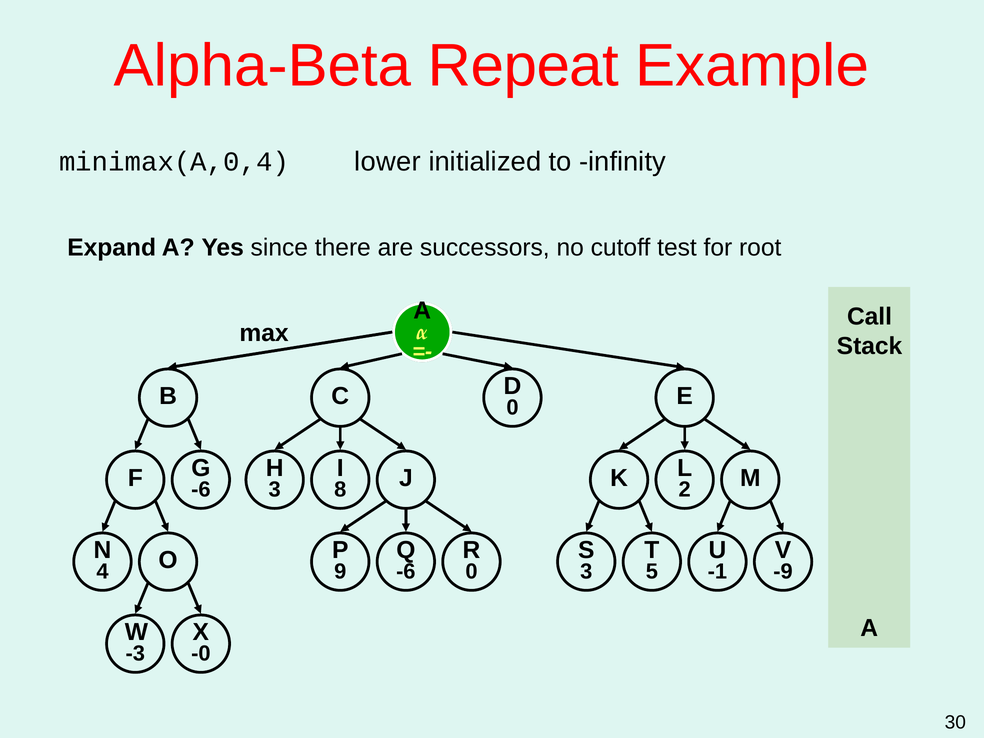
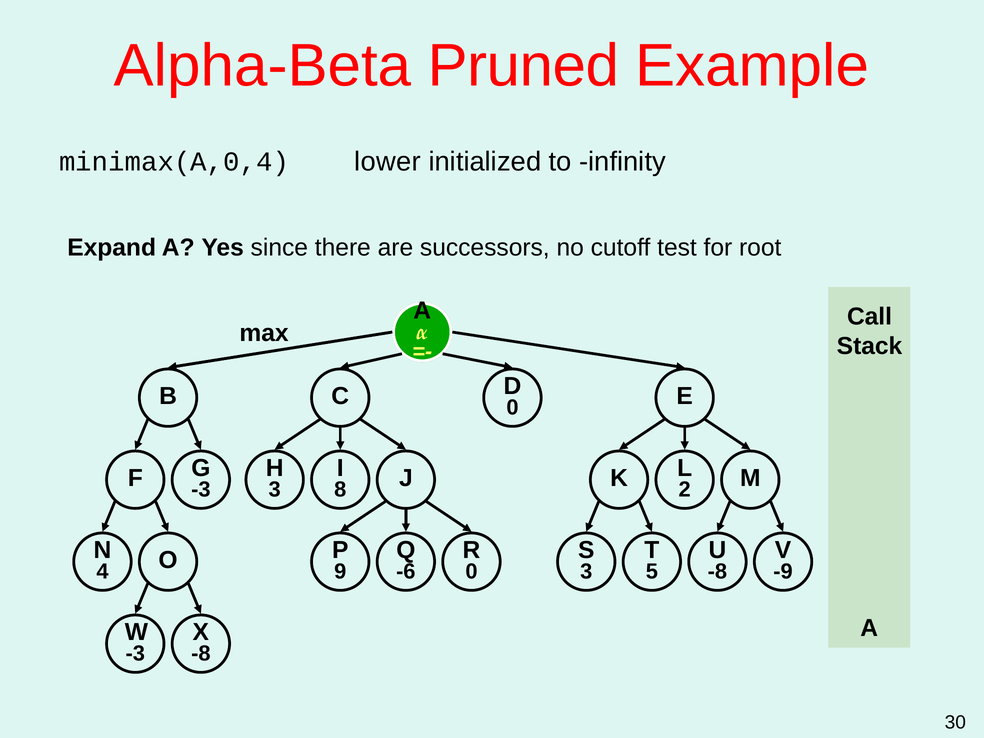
Repeat: Repeat -> Pruned (523, 66)
-6: -6 -> -3 (201, 489)
-1: -1 -> -8 (717, 571)
-0: -0 -> -8 (201, 653)
